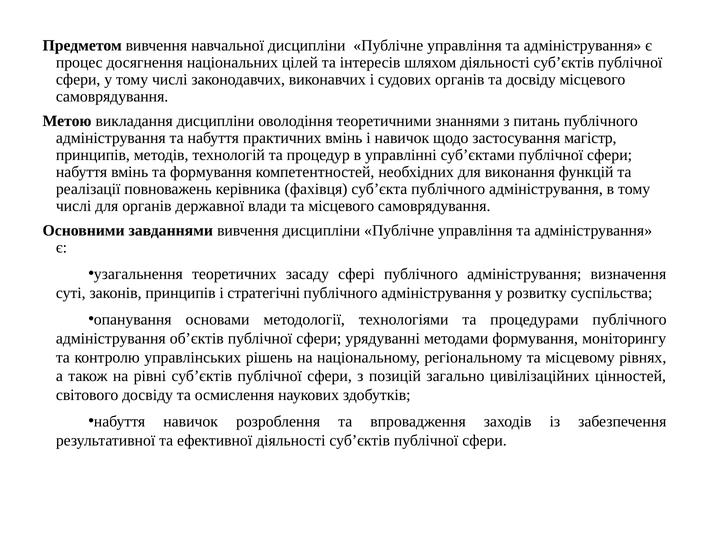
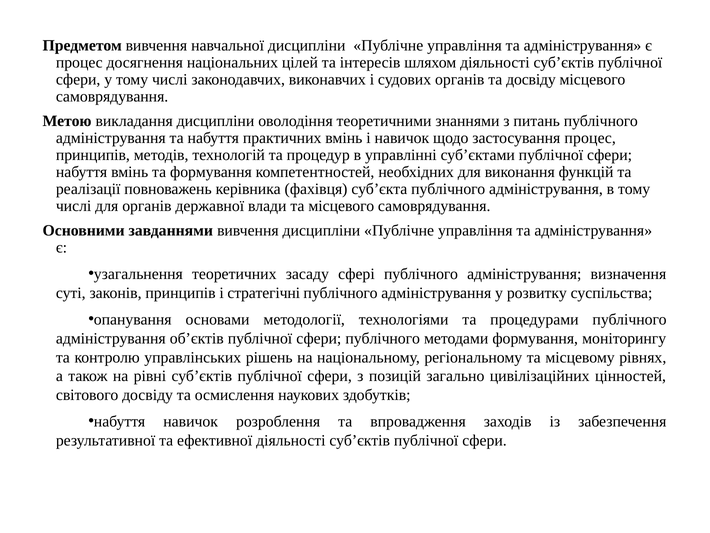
застосування магістр: магістр -> процес (590, 138)
сфери урядуванні: урядуванні -> публічного (383, 338)
